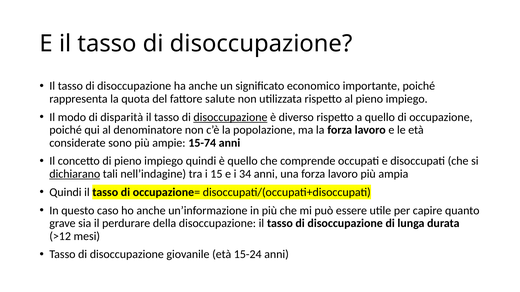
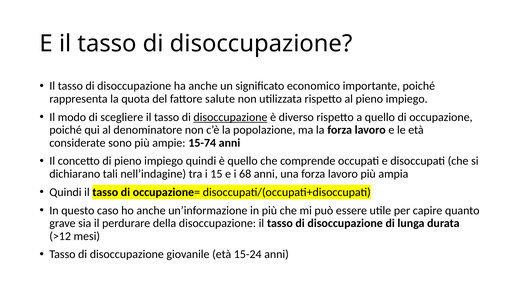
disparità: disparità -> scegliere (122, 117)
dichiarano underline: present -> none (75, 174)
34: 34 -> 68 (245, 174)
